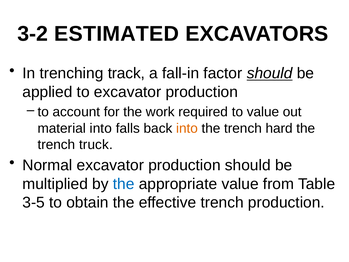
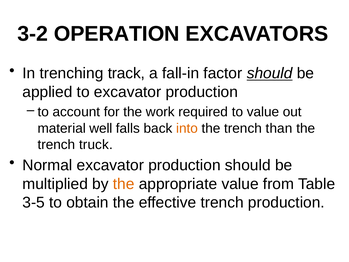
ESTIMATED: ESTIMATED -> OPERATION (117, 34)
material into: into -> well (101, 128)
hard: hard -> than (279, 128)
the colour: blue -> orange (124, 184)
